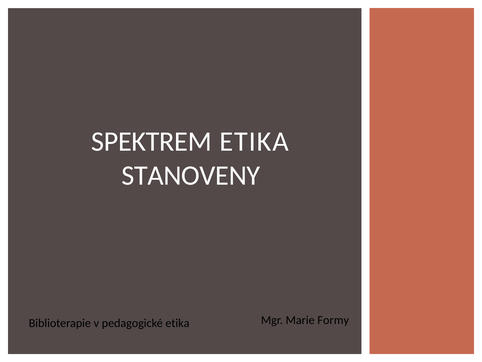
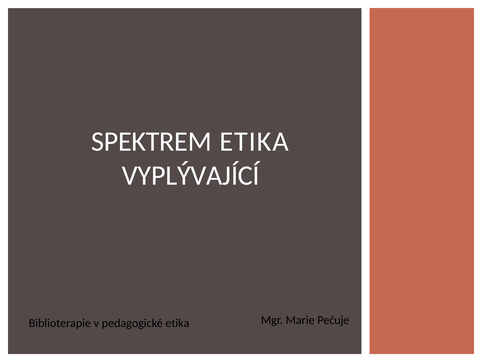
STANOVENY: STANOVENY -> VYPLÝVAJÍCÍ (191, 175)
Formy: Formy -> Pečuje (333, 320)
